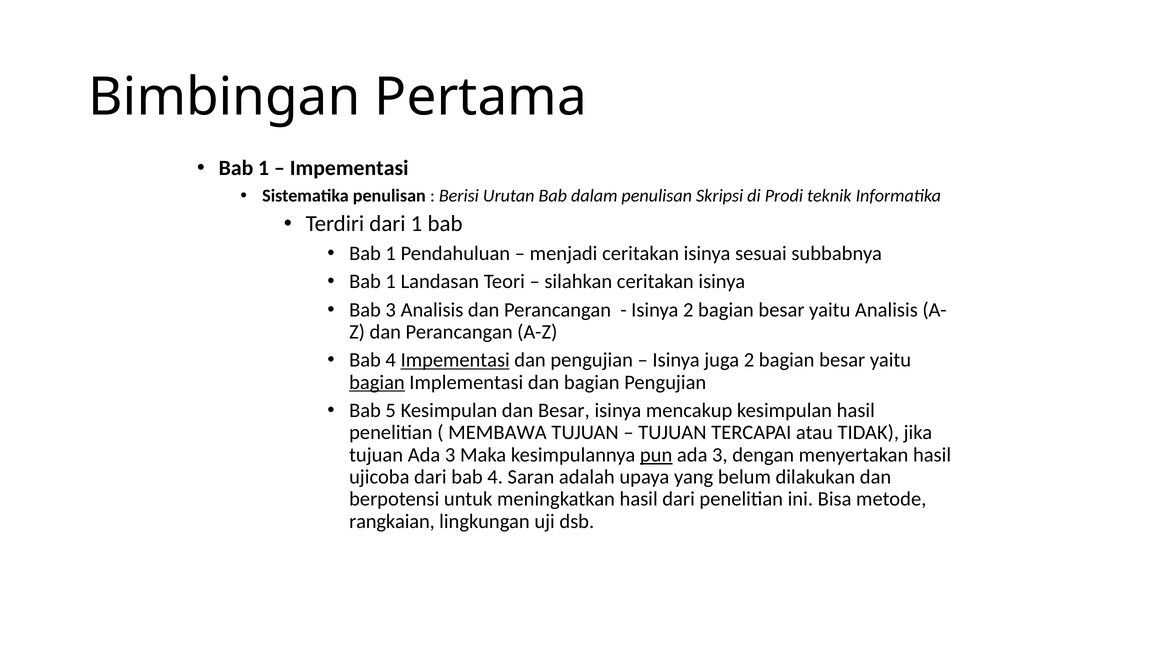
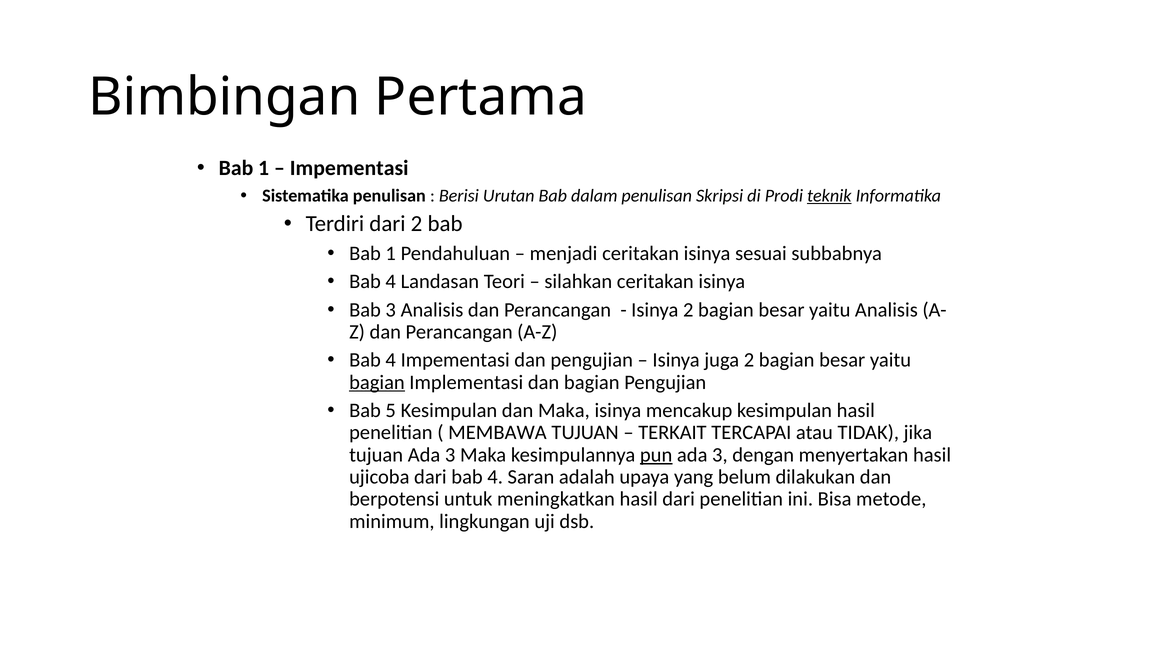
teknik underline: none -> present (829, 196)
dari 1: 1 -> 2 (417, 224)
1: 1 -> 4 (391, 282)
Impementasi underline: present -> none (455, 360)
dan Besar: Besar -> Maka (564, 410)
TUJUAN: TUJUAN -> TERKAIT (672, 433)
rangkaian: rangkaian -> minimum (392, 521)
